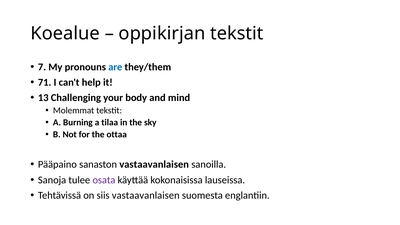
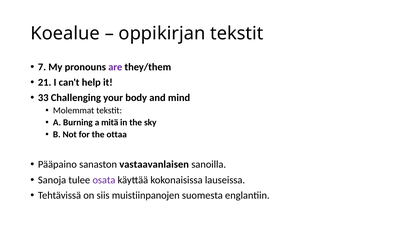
are colour: blue -> purple (115, 67)
71: 71 -> 21 (45, 82)
13: 13 -> 33 (43, 98)
tilaa: tilaa -> mitä (110, 122)
siis vastaavanlaisen: vastaavanlaisen -> muistiinpanojen (146, 195)
